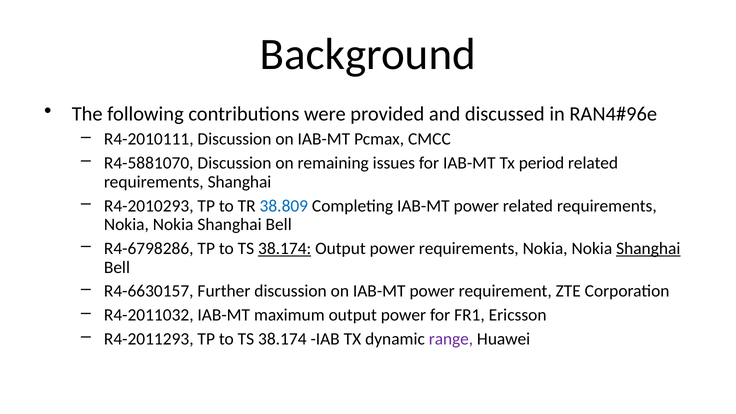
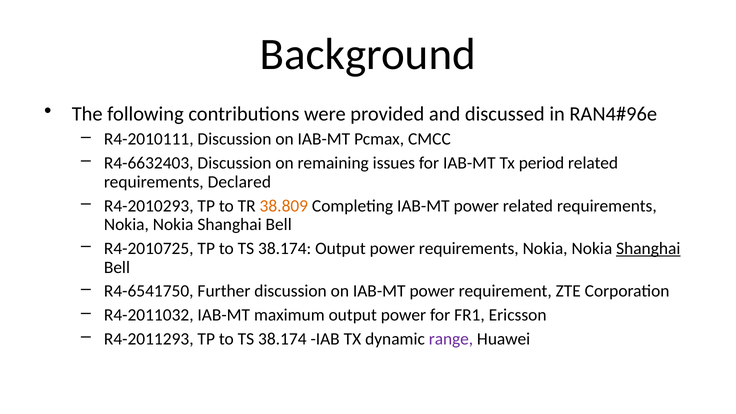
R4-5881070: R4-5881070 -> R4-6632403 (149, 163)
requirements Shanghai: Shanghai -> Declared (239, 182)
38.809 colour: blue -> orange (284, 206)
R4-6798286: R4-6798286 -> R4-2010725 (149, 249)
38.174 underline: present -> none (285, 249)
R4-6630157: R4-6630157 -> R4-6541750 (149, 291)
